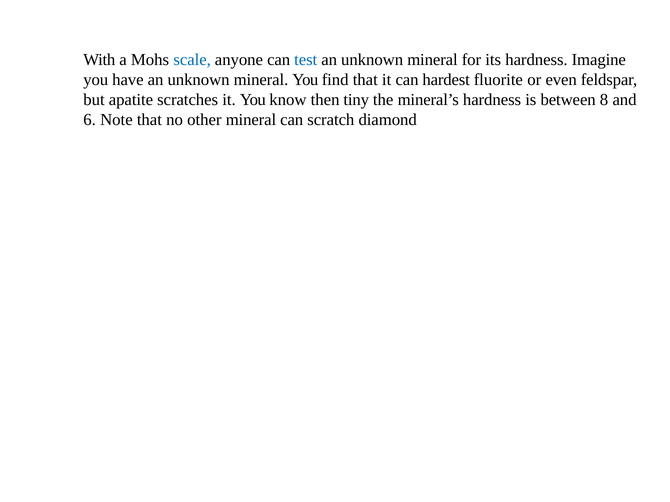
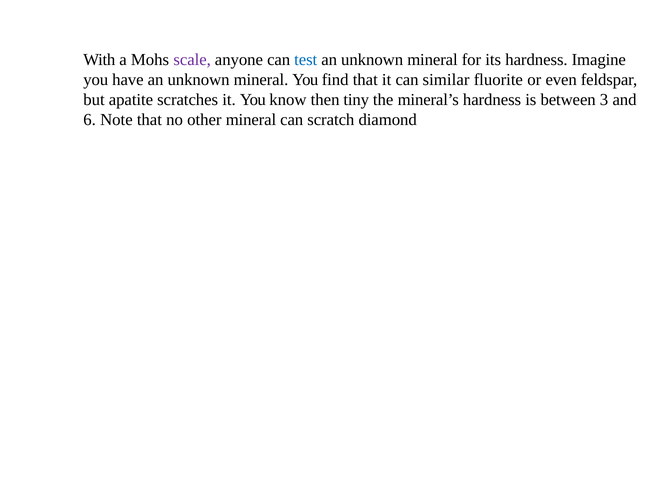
scale colour: blue -> purple (192, 60)
hardest: hardest -> similar (446, 80)
8: 8 -> 3 (604, 100)
